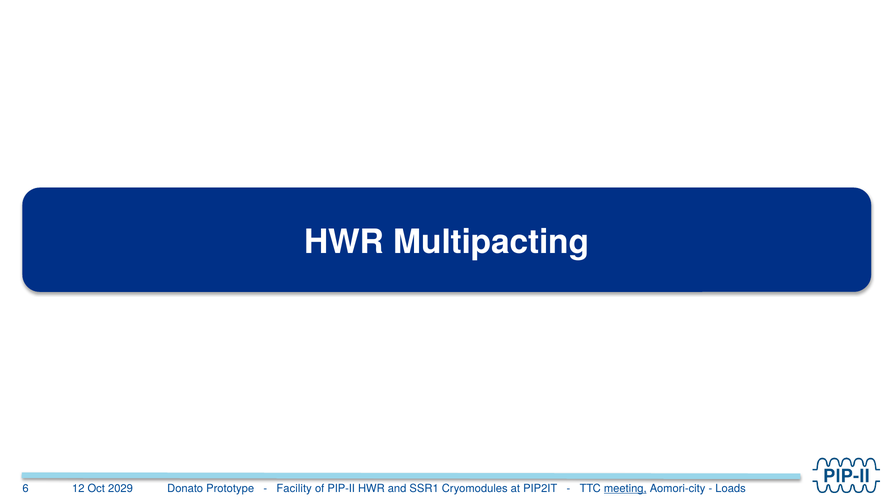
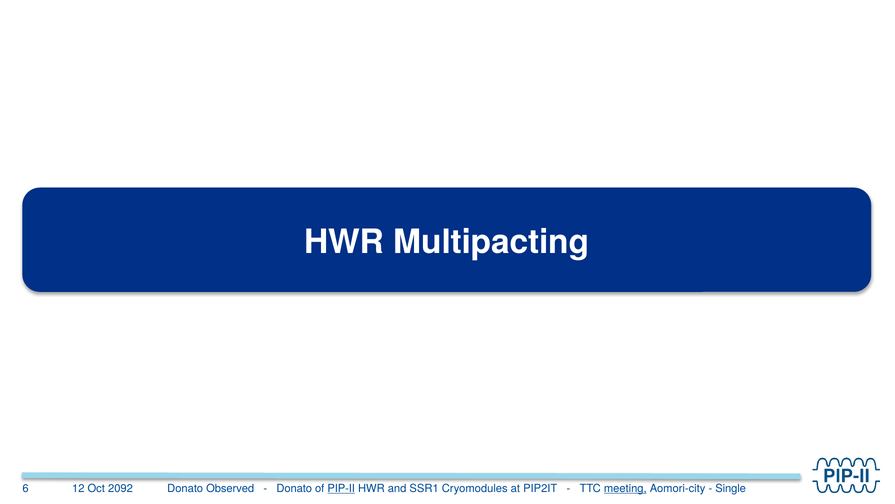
2029: 2029 -> 2092 (120, 488)
Prototype: Prototype -> Observed (230, 488)
Facility: Facility -> Donato (294, 488)
PIP-II underline: none -> present (341, 488)
Loads: Loads -> Single (731, 488)
